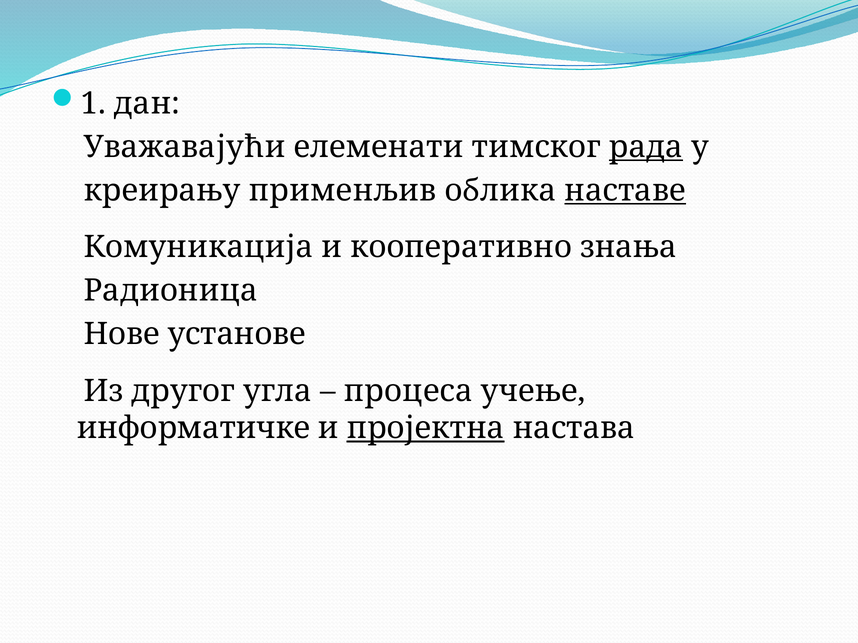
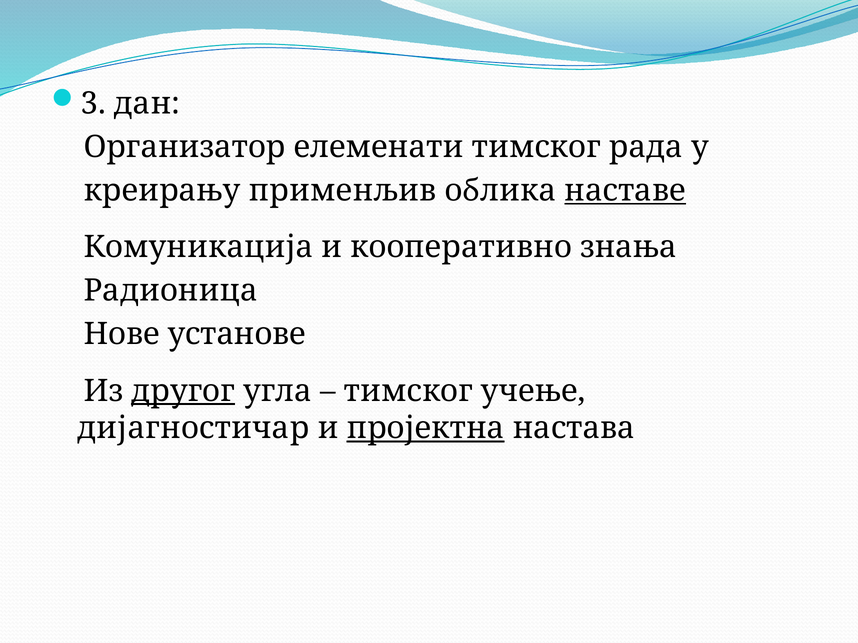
1: 1 -> 3 (93, 104)
Уважавајући: Уважавајући -> Организатор (185, 147)
рада underline: present -> none (646, 147)
другог underline: none -> present (183, 391)
процеса: процеса -> тимског (408, 391)
информатичке: информатичке -> дијагностичар (193, 428)
